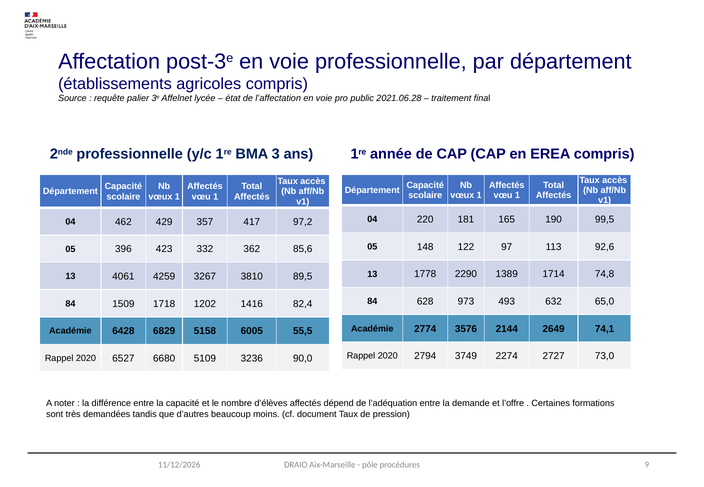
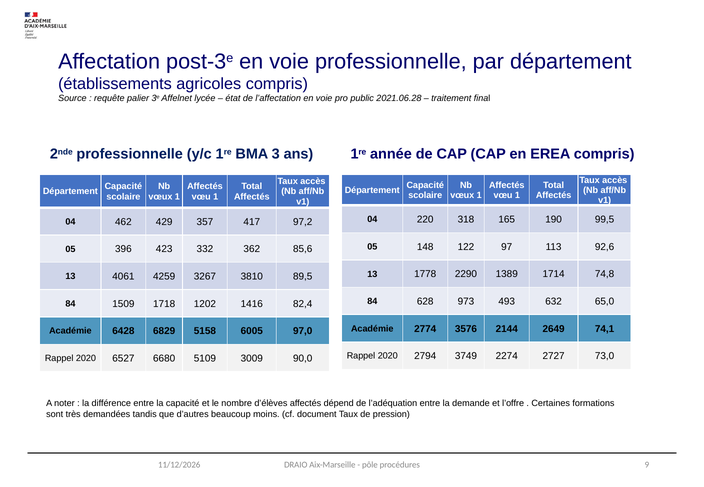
181: 181 -> 318 (466, 220)
55,5: 55,5 -> 97,0 (303, 331)
3236: 3236 -> 3009 (252, 359)
